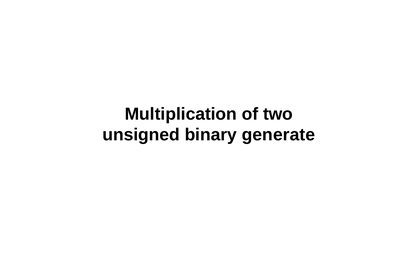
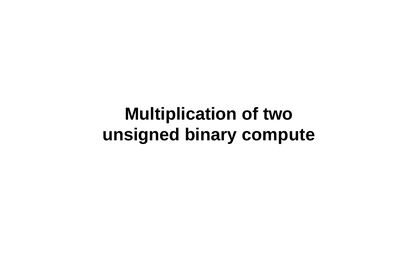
generate: generate -> compute (278, 135)
